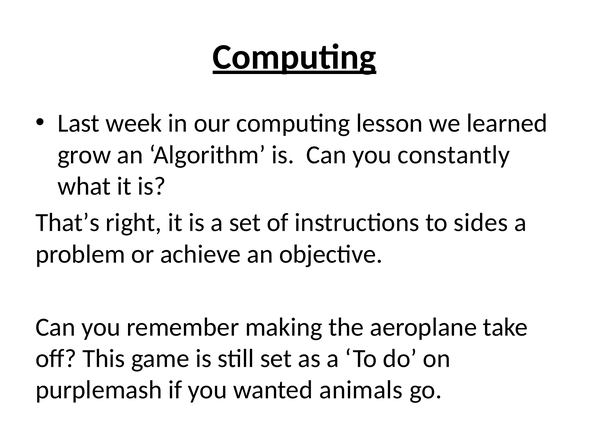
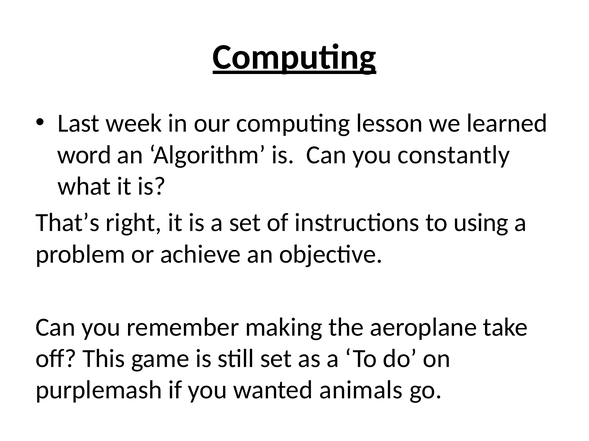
grow: grow -> word (84, 155)
sides: sides -> using (481, 223)
